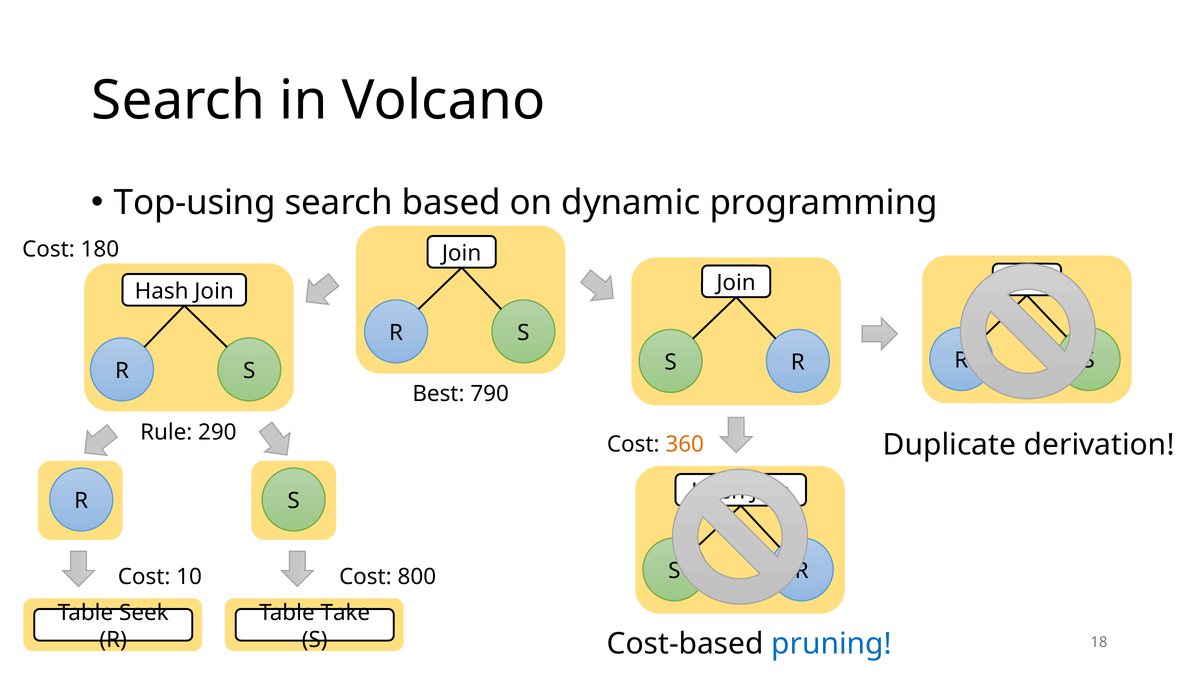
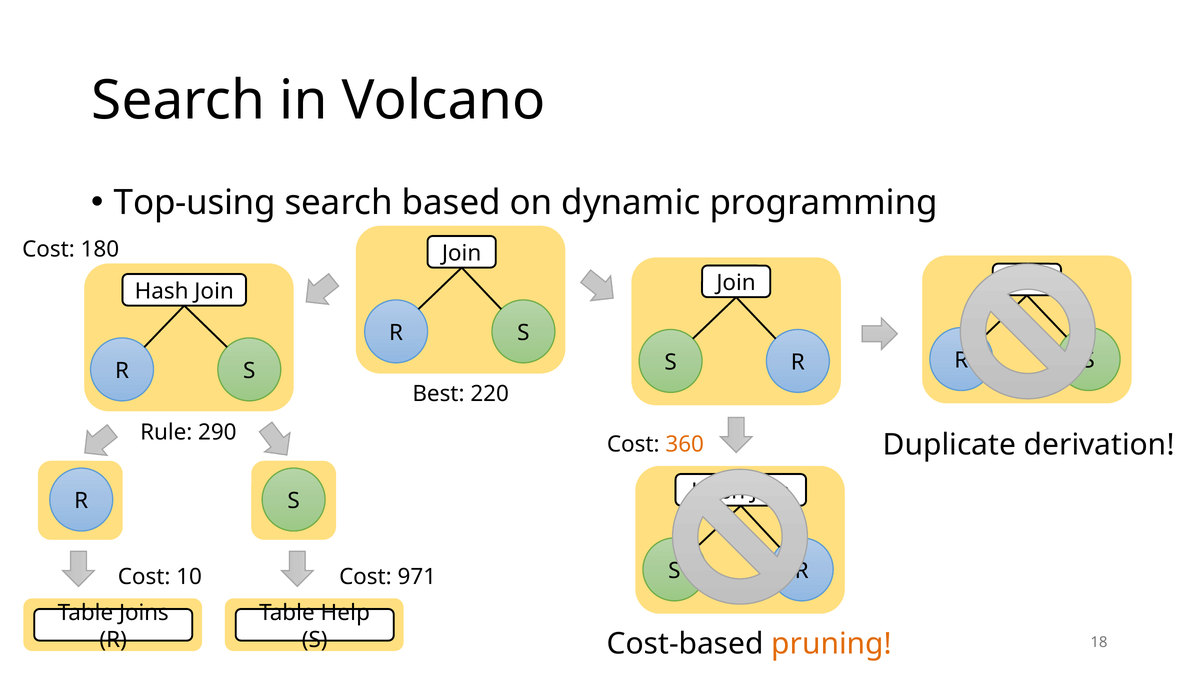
790: 790 -> 220 (490, 394)
800: 800 -> 971 (417, 577)
Seek: Seek -> Joins (144, 613)
Take: Take -> Help (345, 613)
pruning colour: blue -> orange (832, 644)
